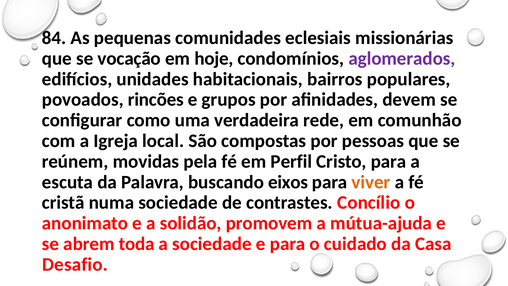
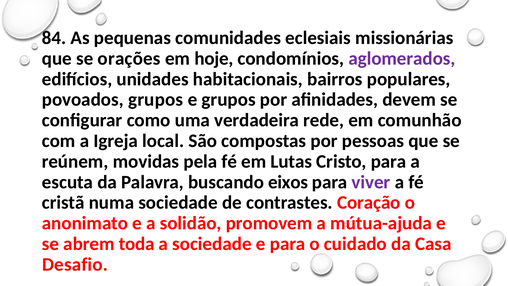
vocação: vocação -> orações (129, 58)
povoados rincões: rincões -> grupos (156, 100)
Perfil: Perfil -> Lutas (291, 161)
viver colour: orange -> purple (371, 182)
Concílio: Concílio -> Coração (369, 202)
